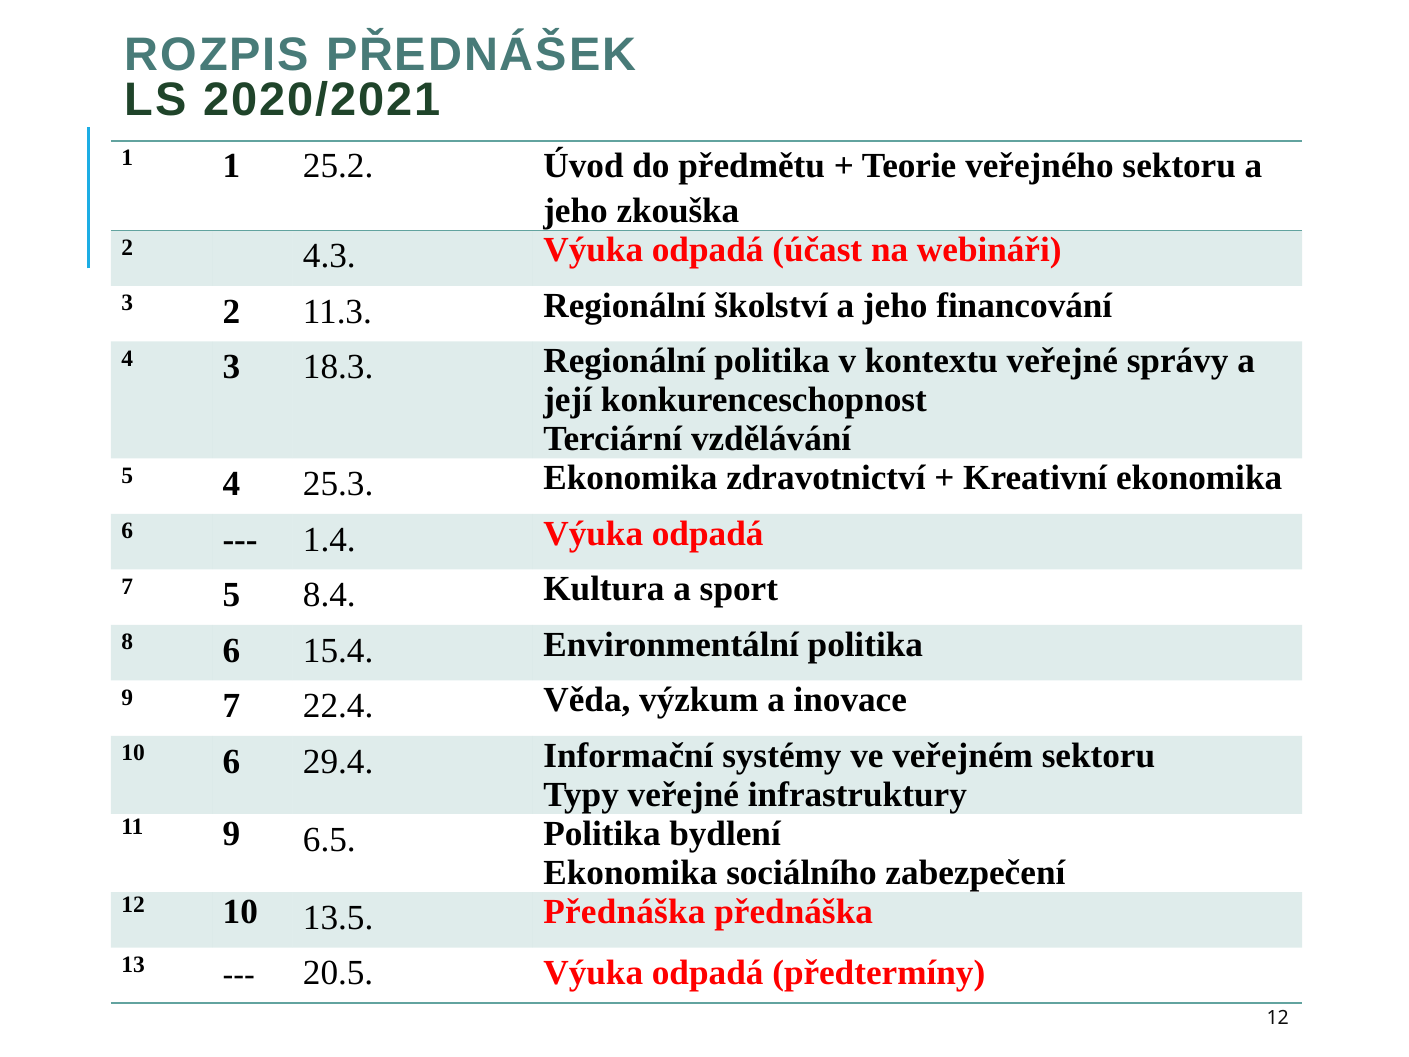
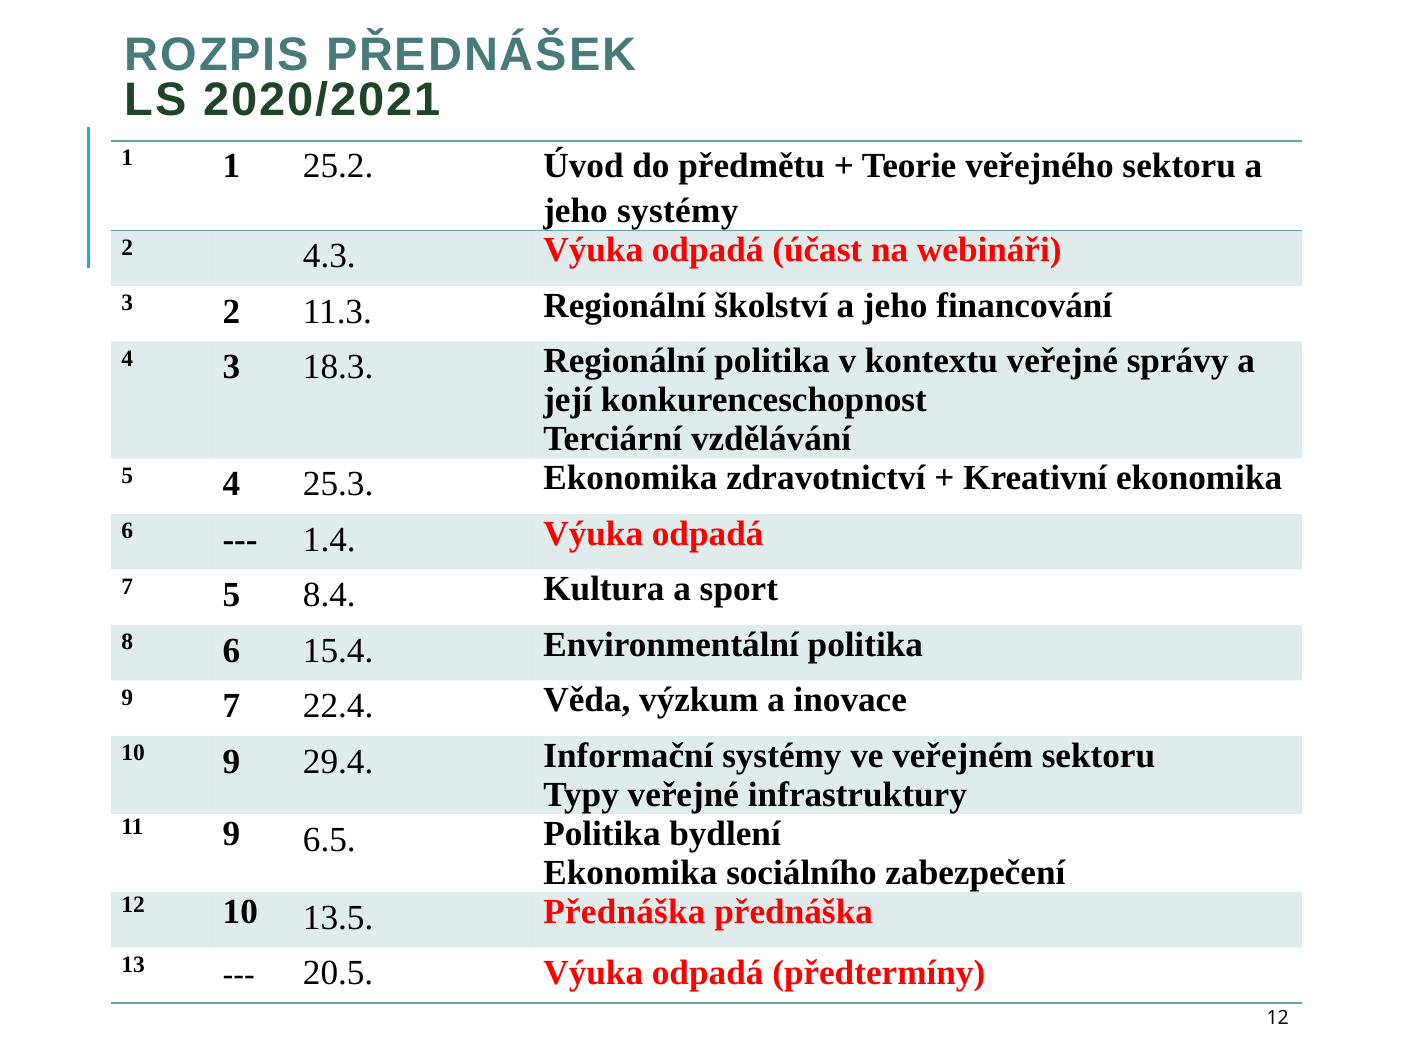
jeho zkouška: zkouška -> systémy (678, 211)
10 6: 6 -> 9 (231, 761)
